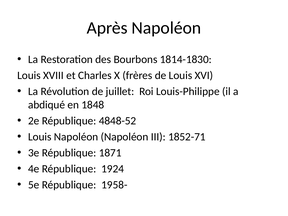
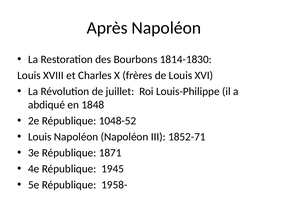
4848-52: 4848-52 -> 1048-52 (118, 121)
1924: 1924 -> 1945 (113, 169)
